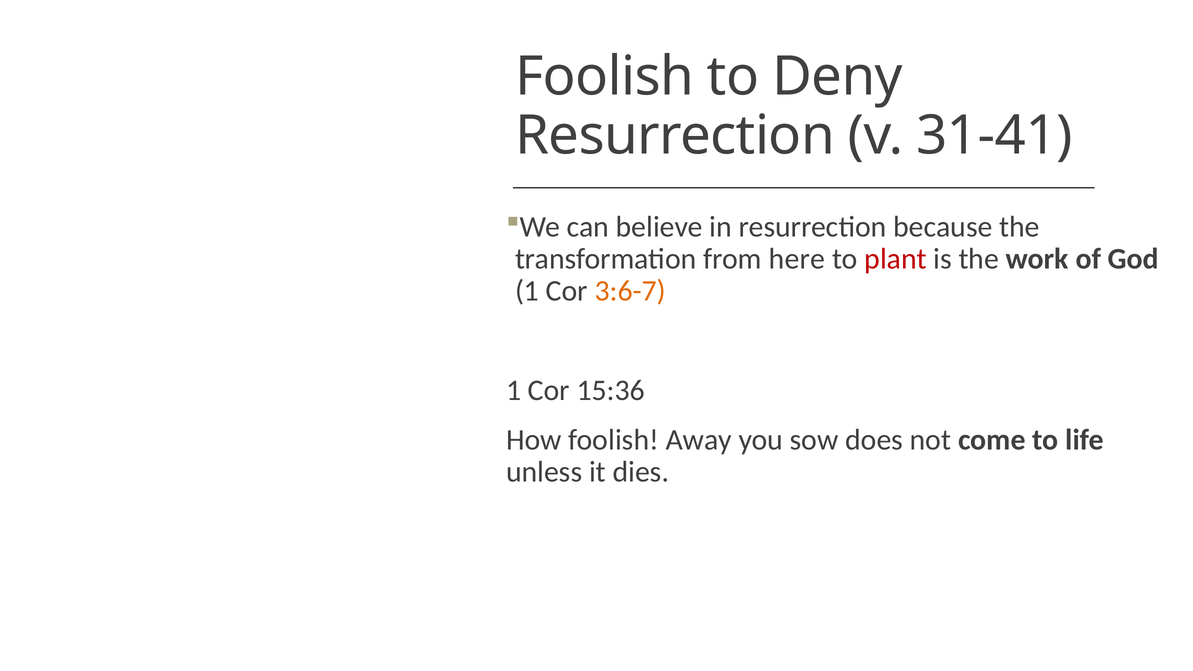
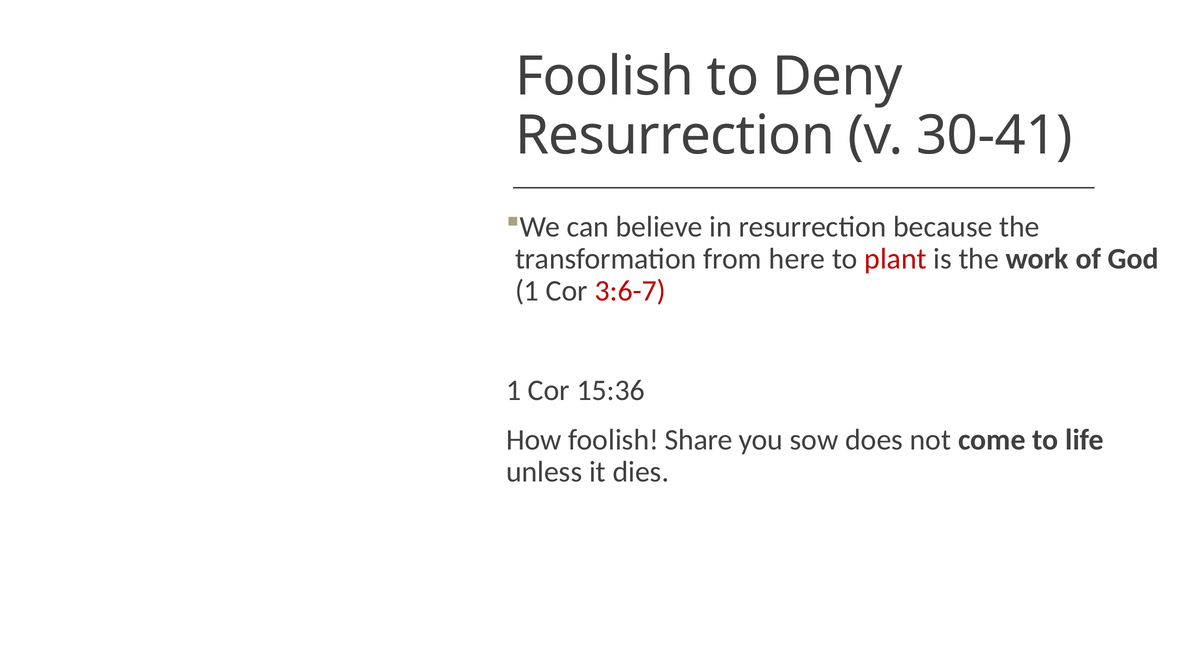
31-41: 31-41 -> 30-41 (994, 136)
3:6-7 colour: orange -> red (630, 291)
Away: Away -> Share (699, 440)
